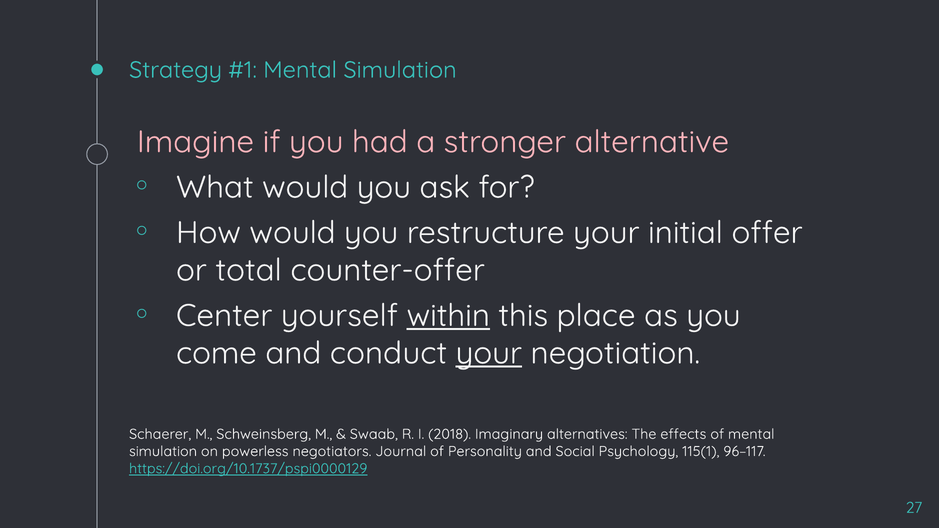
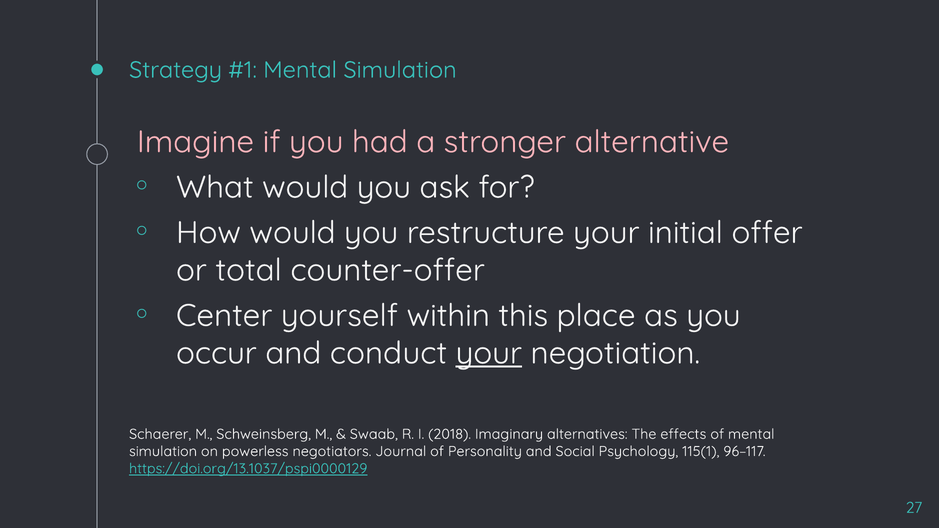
within underline: present -> none (448, 316)
come: come -> occur (216, 353)
https://doi.org/10.1737/pspi0000129: https://doi.org/10.1737/pspi0000129 -> https://doi.org/13.1037/pspi0000129 (248, 469)
